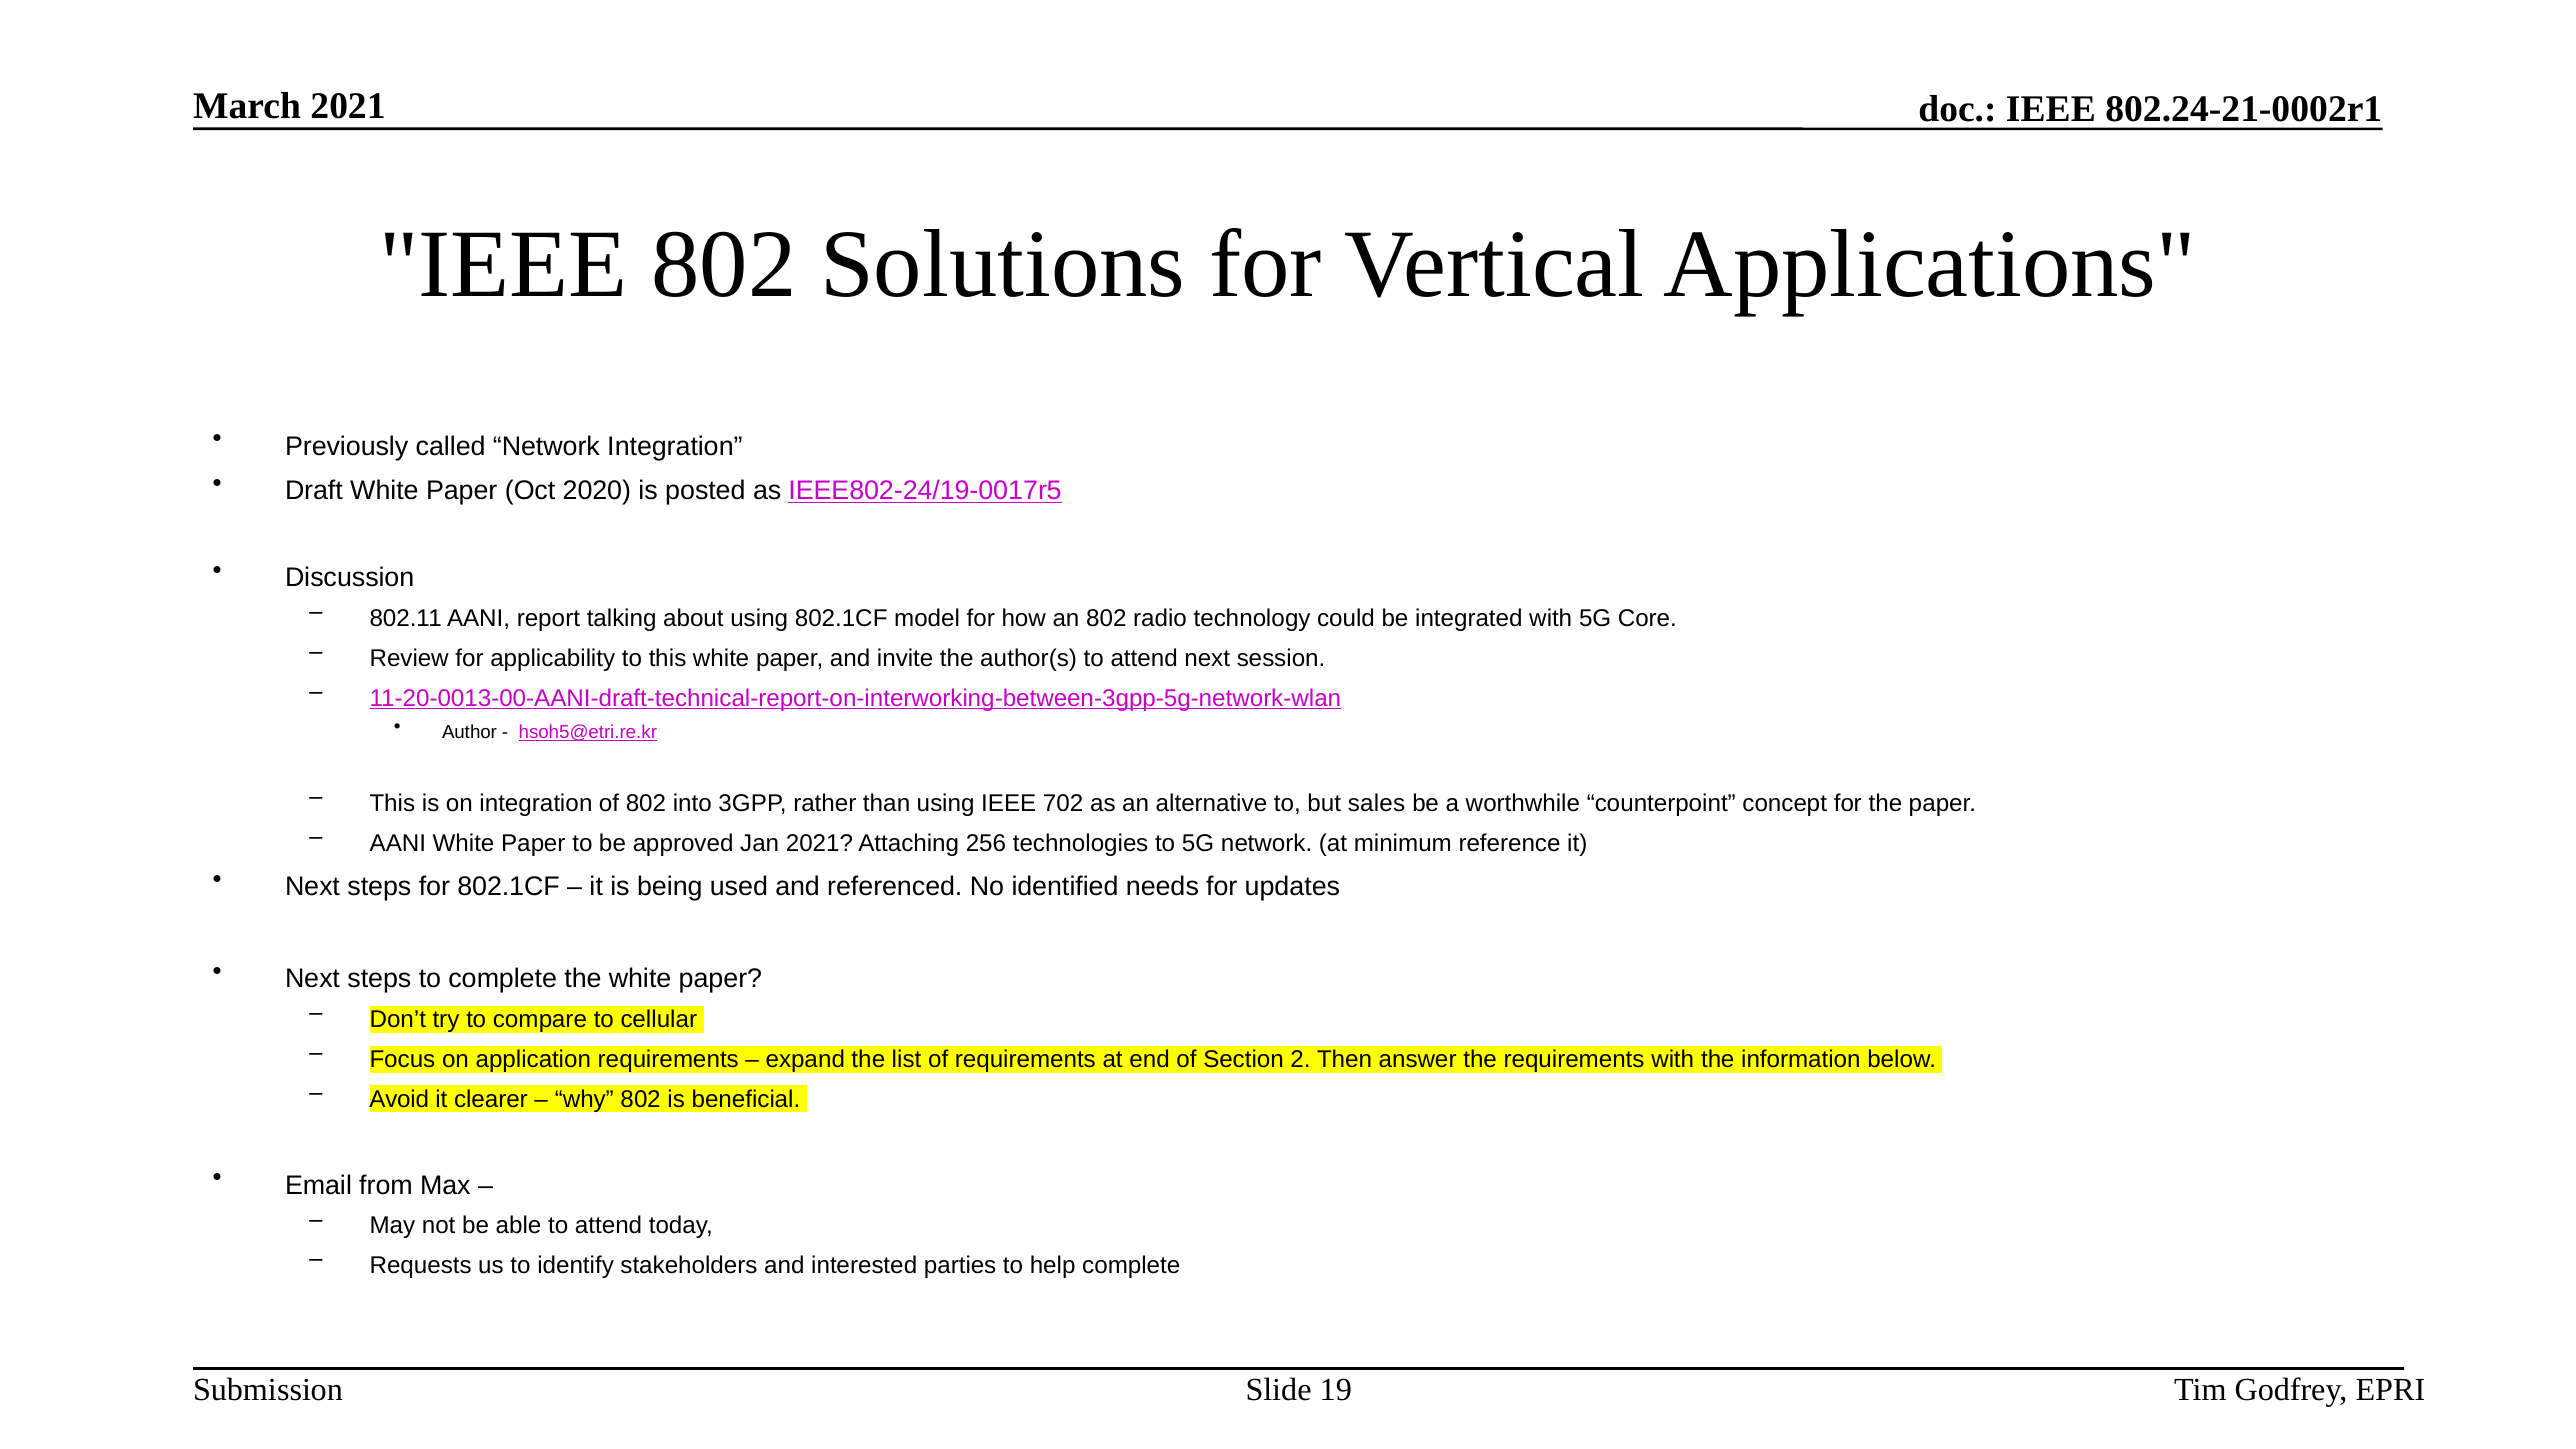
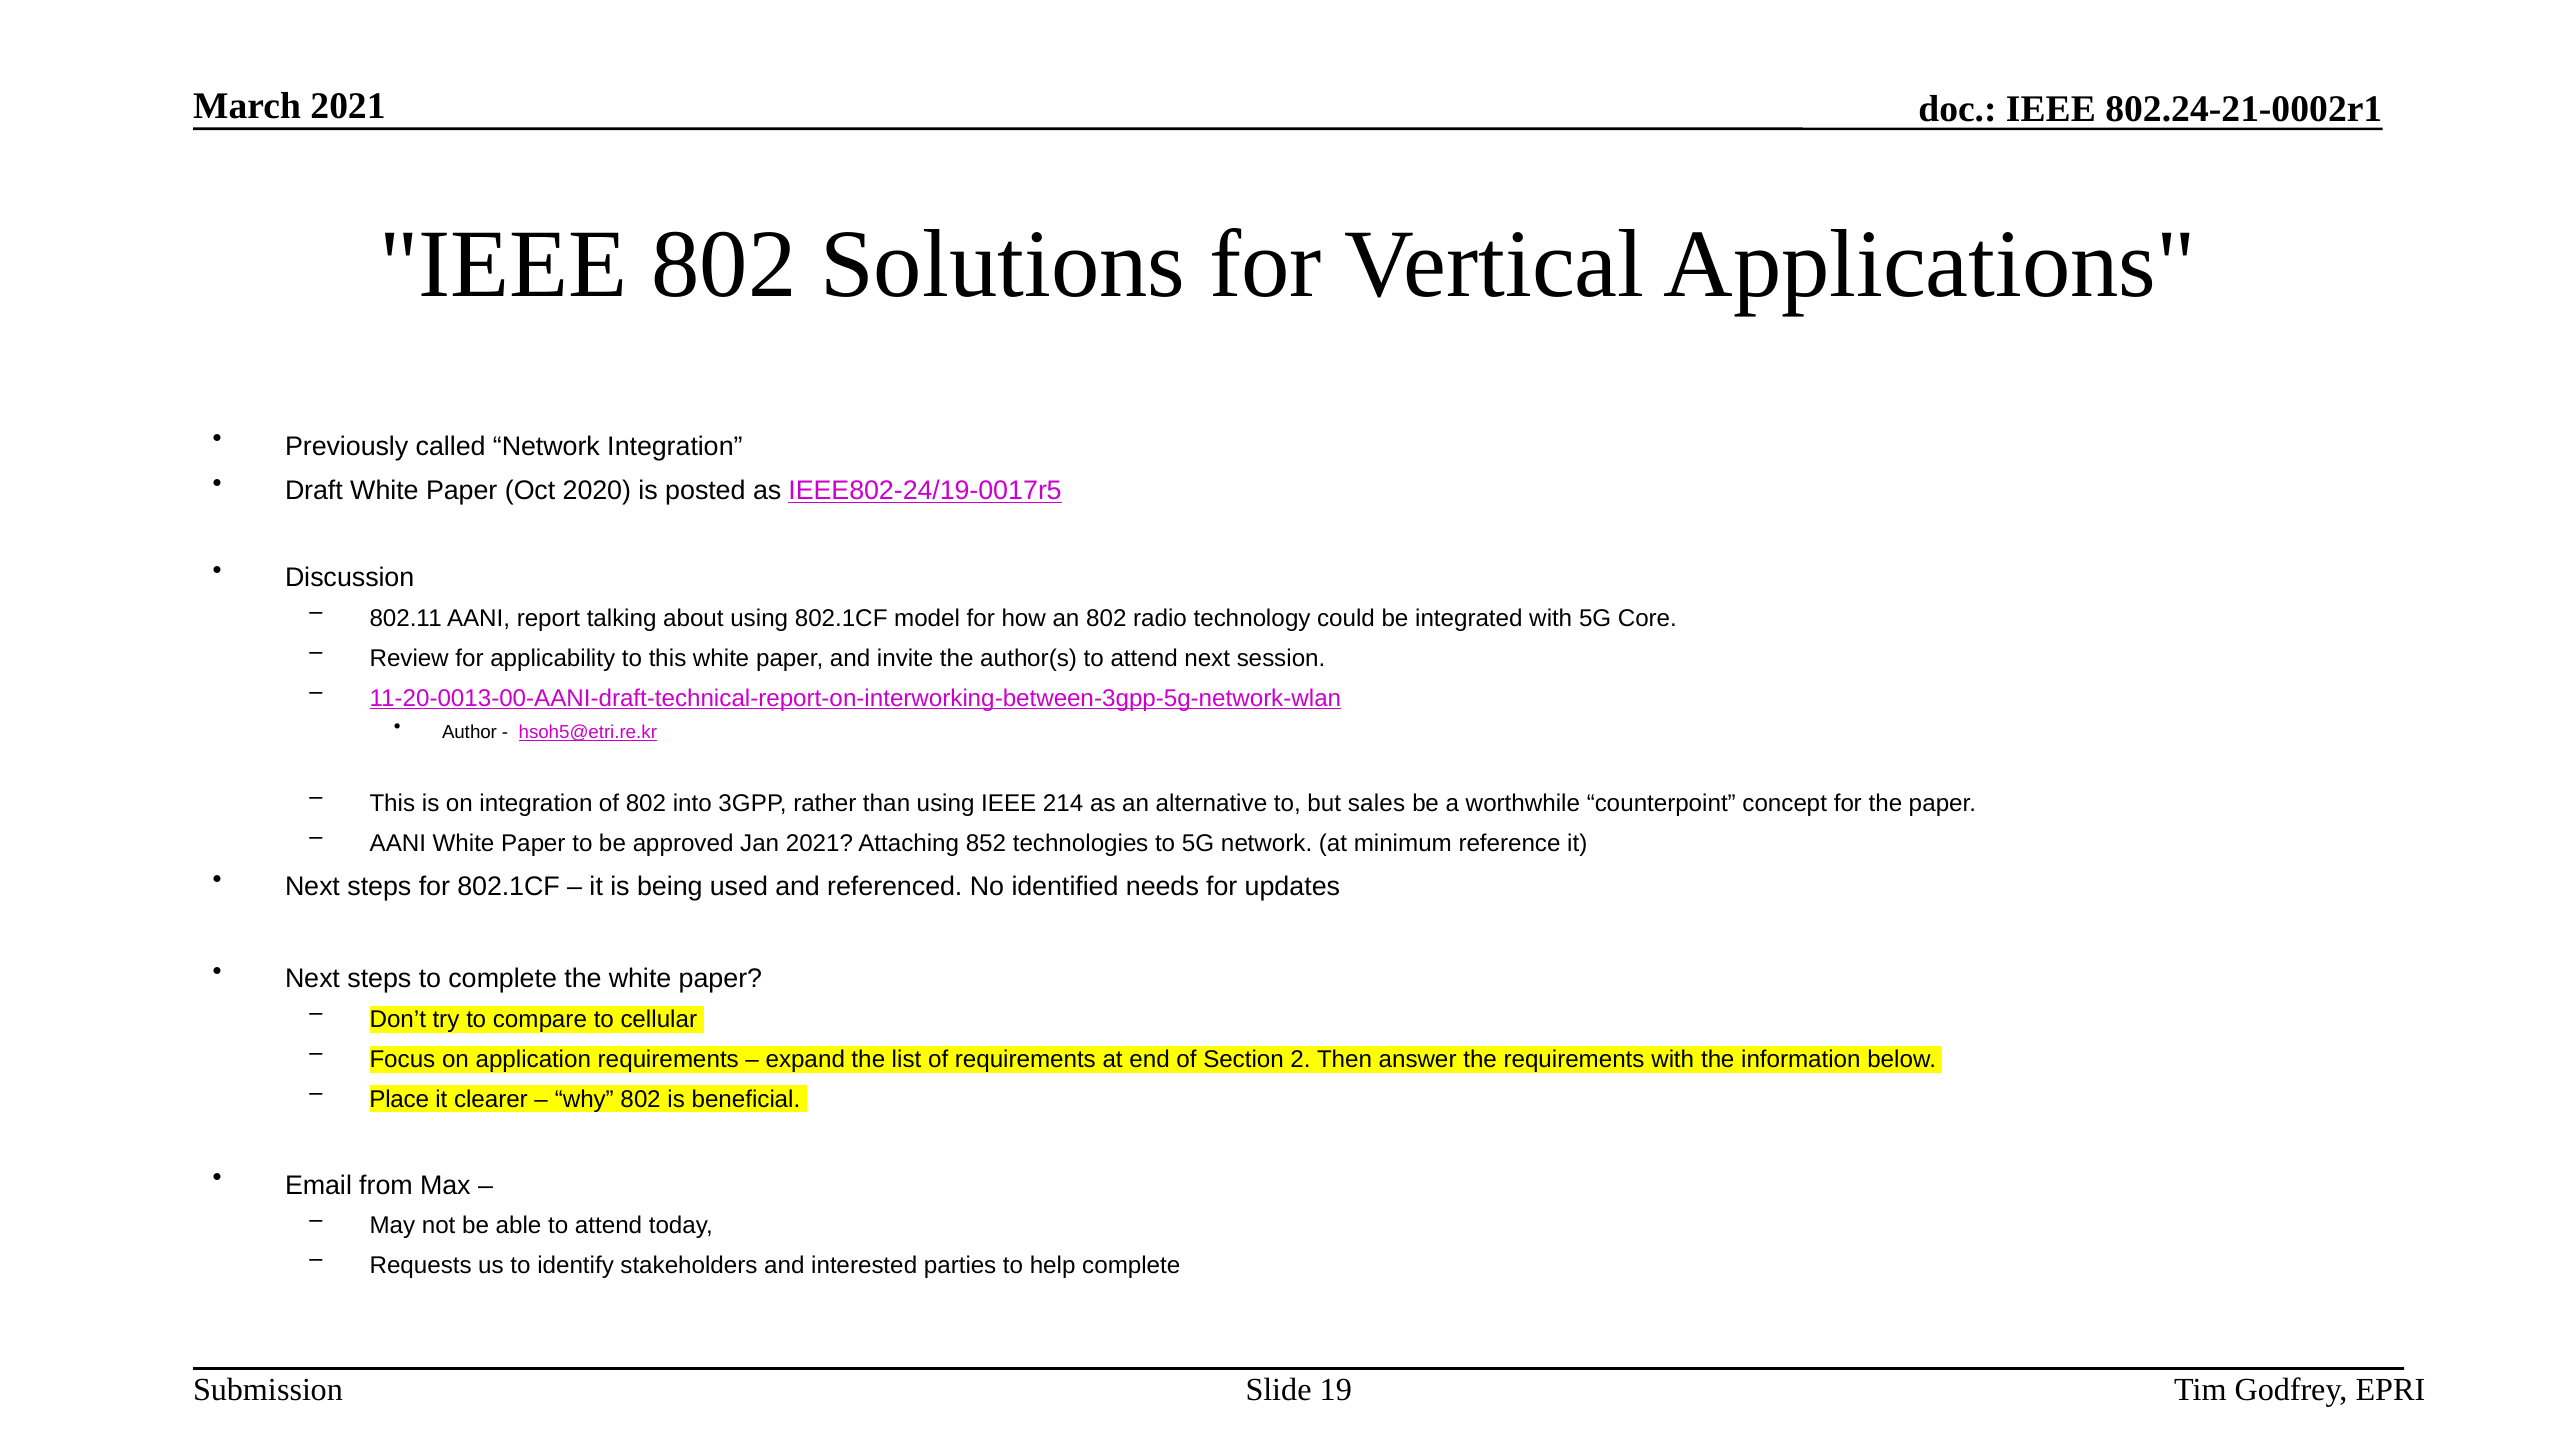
702: 702 -> 214 (1063, 804)
256: 256 -> 852 (986, 843)
Avoid: Avoid -> Place (399, 1099)
